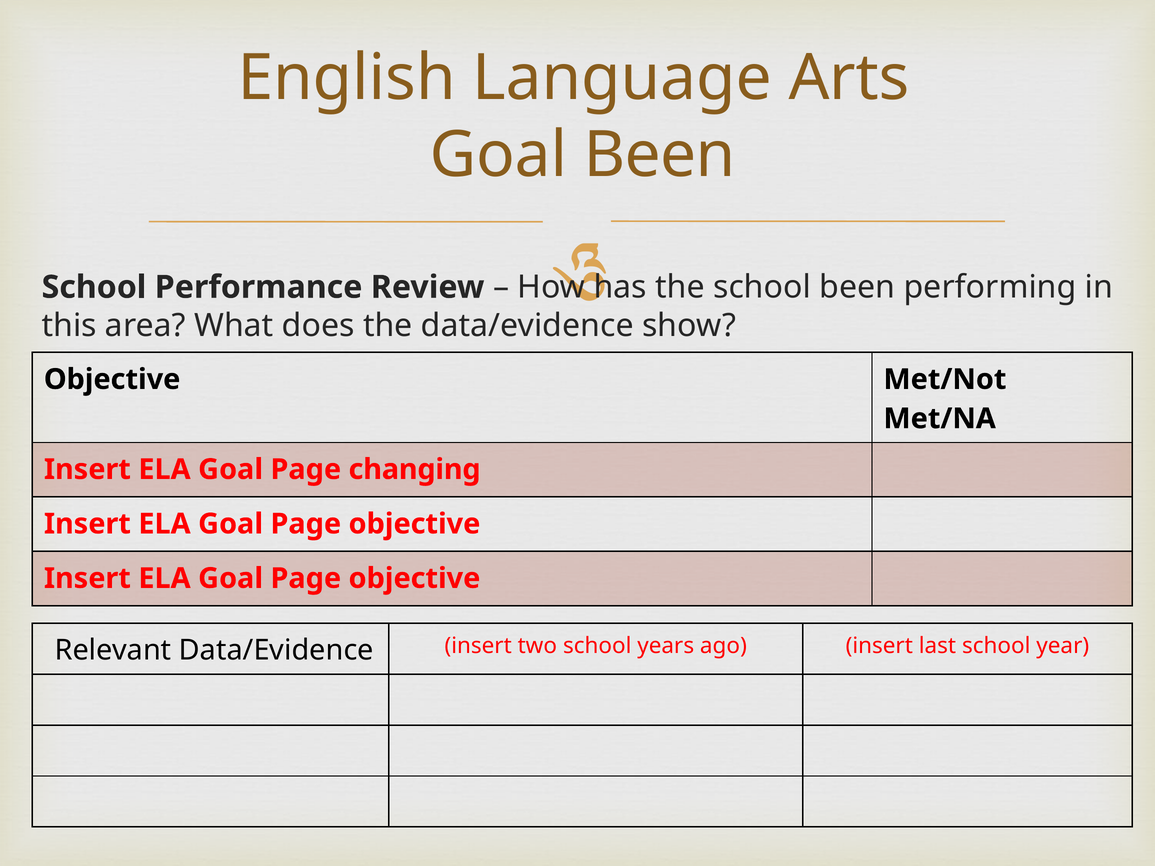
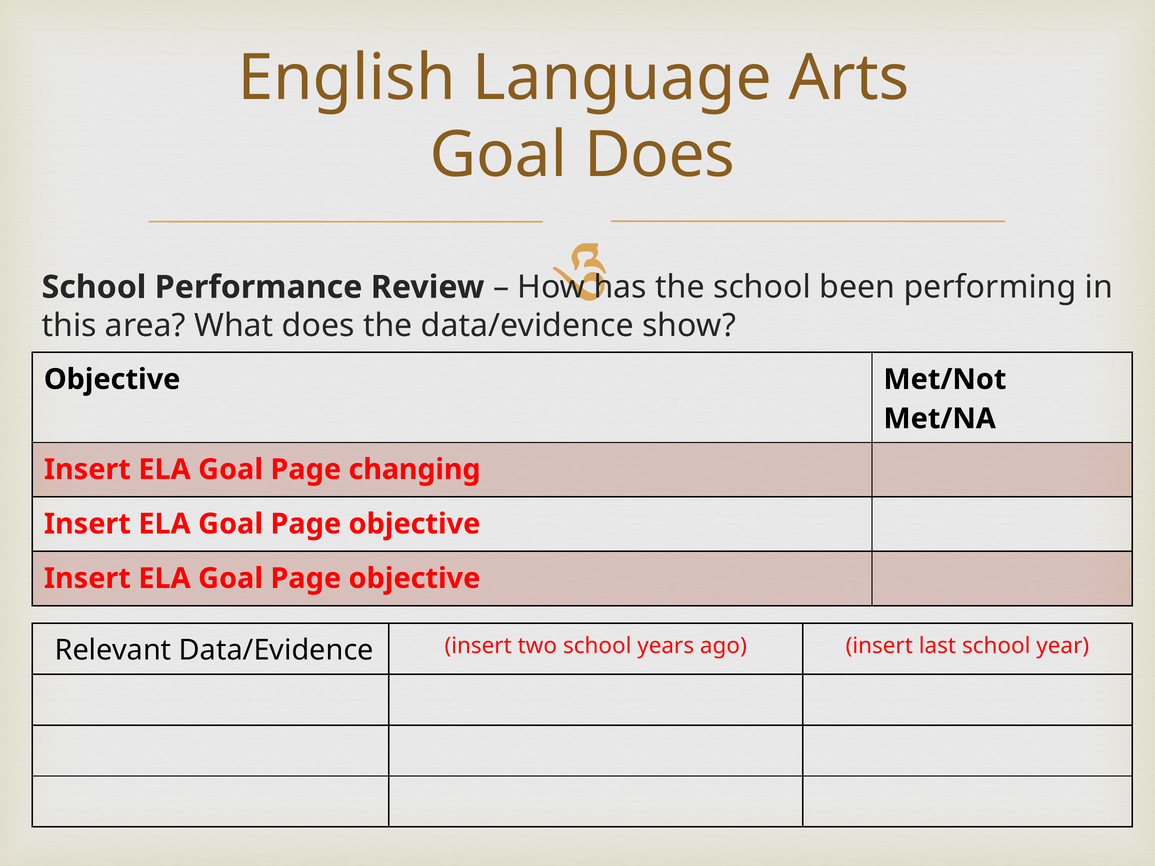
Goal Been: Been -> Does (660, 155)
